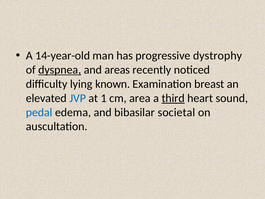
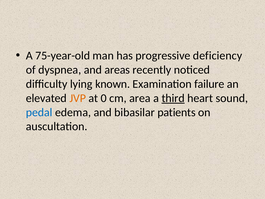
14-year-old: 14-year-old -> 75-year-old (63, 56)
dystrophy: dystrophy -> deficiency (218, 56)
dyspnea underline: present -> none (60, 70)
breast: breast -> failure (209, 84)
JVP colour: blue -> orange (78, 98)
1: 1 -> 0 (104, 98)
societal: societal -> patients (177, 112)
